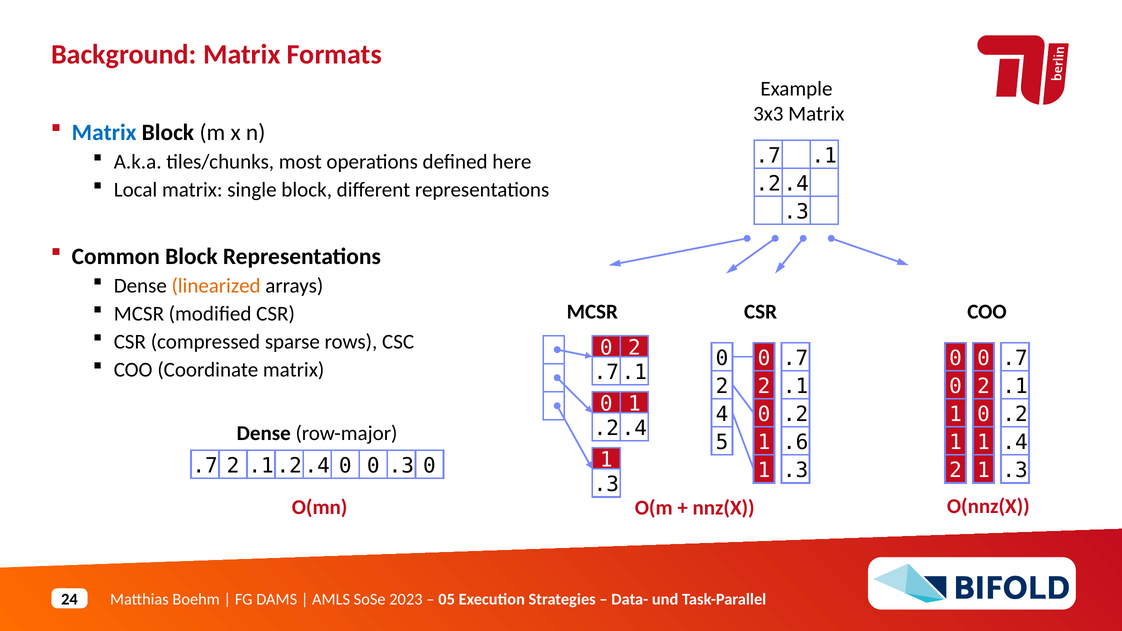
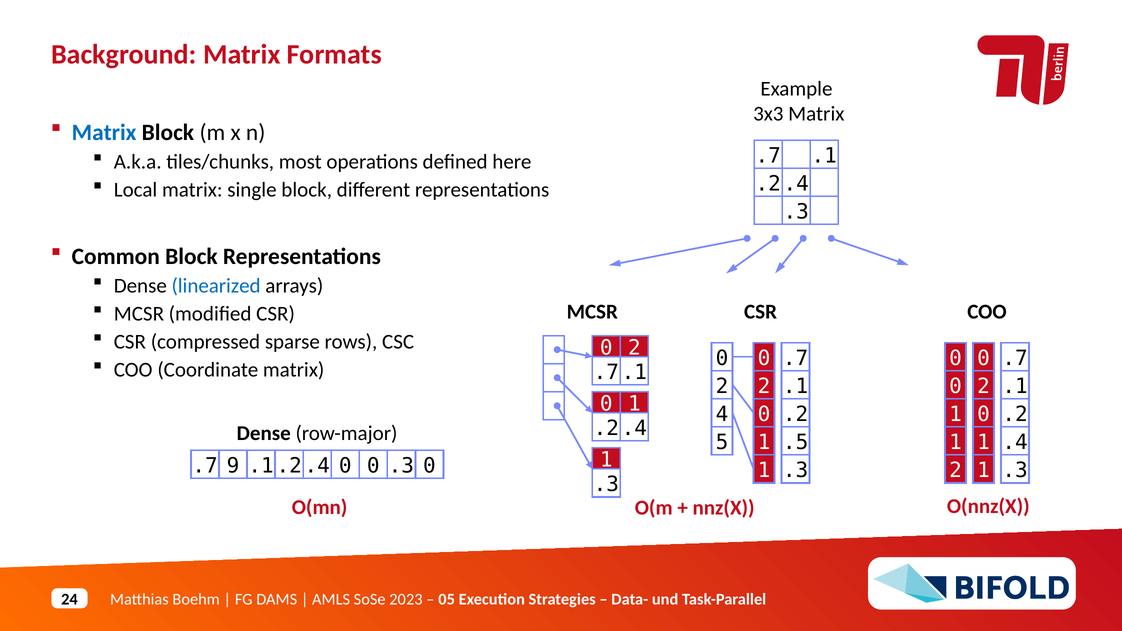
linearized colour: orange -> blue (216, 286)
.6: .6 -> .5 (796, 442)
.7 2: 2 -> 9 (233, 466)
